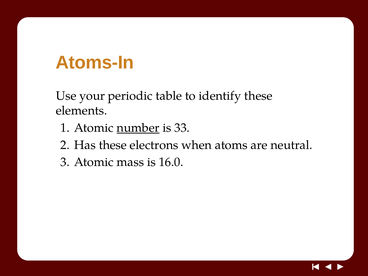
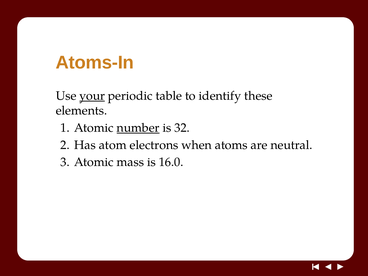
your underline: none -> present (92, 96)
33: 33 -> 32 (182, 128)
Has these: these -> atom (113, 145)
